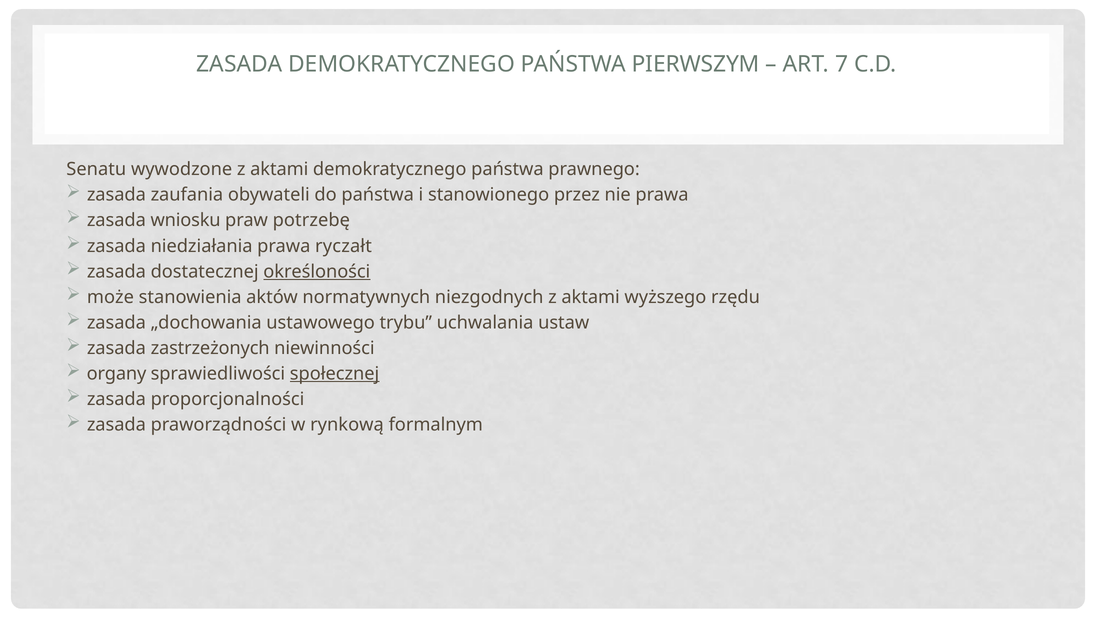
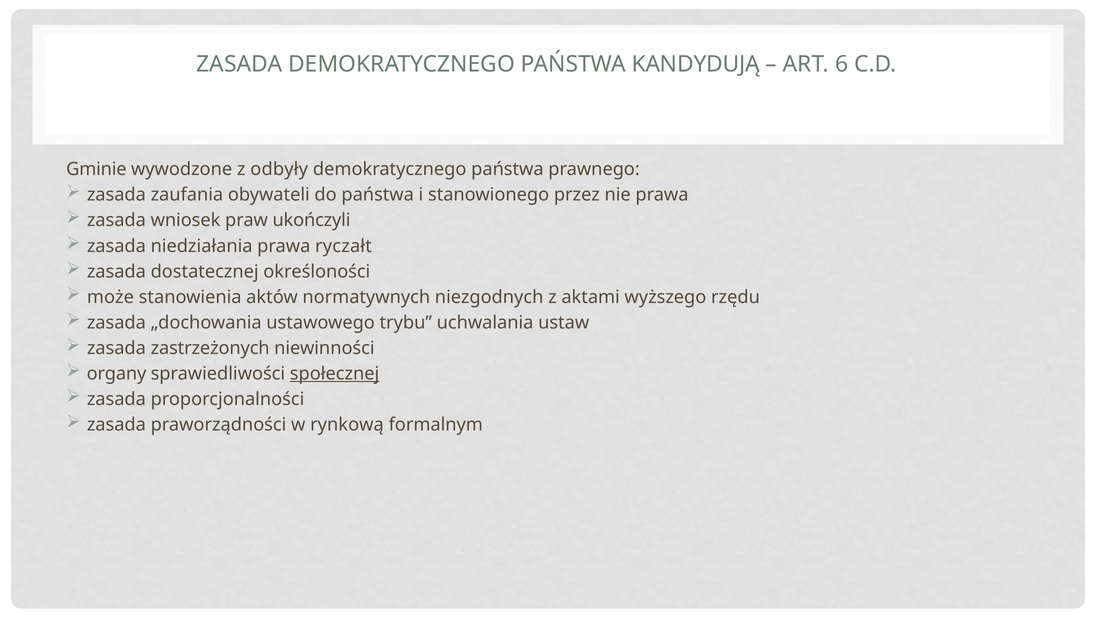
PIERWSZYM: PIERWSZYM -> KANDYDUJĄ (696, 64)
7: 7 -> 6 (842, 64)
Senatu: Senatu -> Gminie (96, 169)
wywodzone z aktami: aktami -> odbyły (279, 169)
wniosku: wniosku -> wniosek (186, 220)
potrzebę: potrzebę -> ukończyli (311, 220)
określoności underline: present -> none (317, 271)
